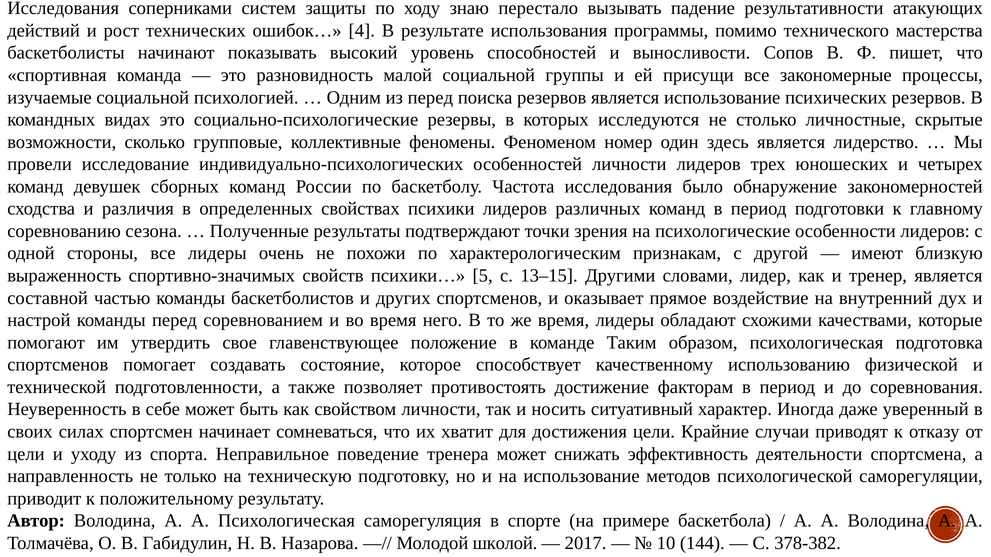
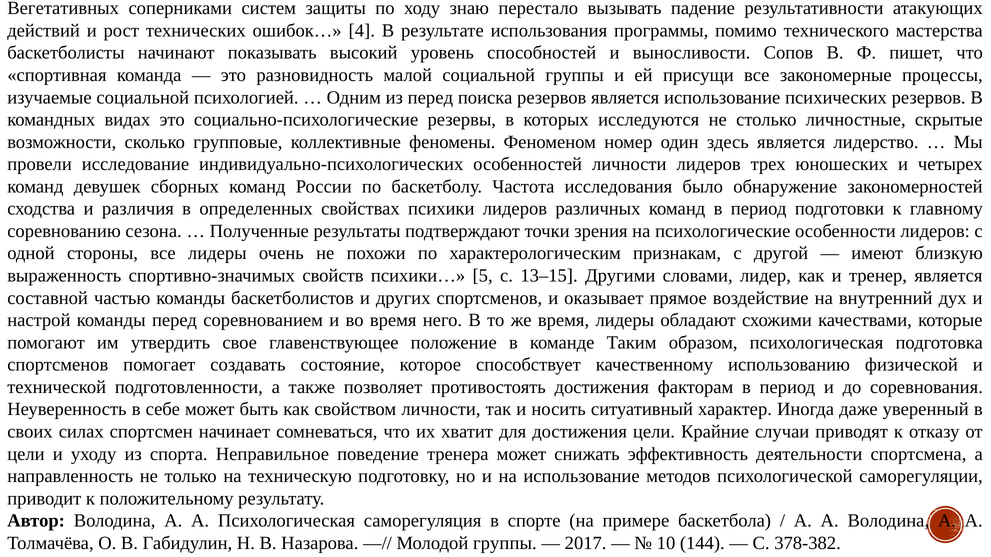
Исследования: Исследования -> Вегетативных (63, 8)
противостоять достижение: достижение -> достижения (602, 387)
Молодой школой: школой -> группы (505, 543)
